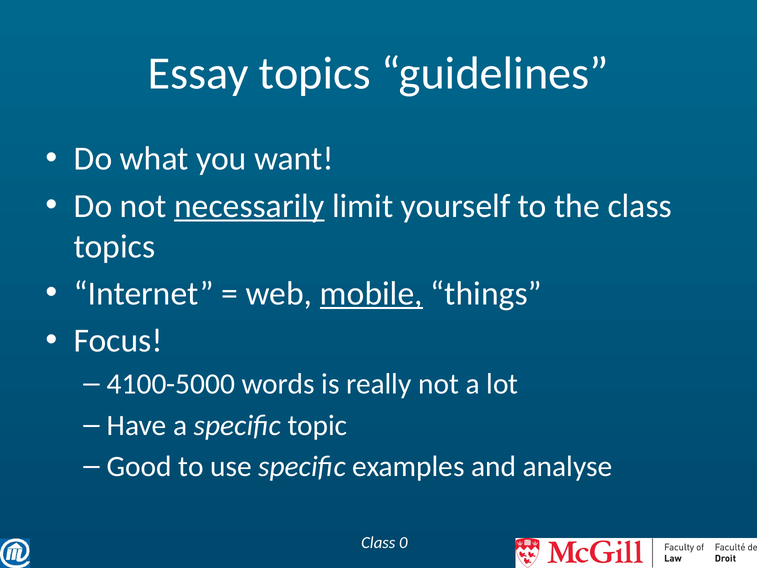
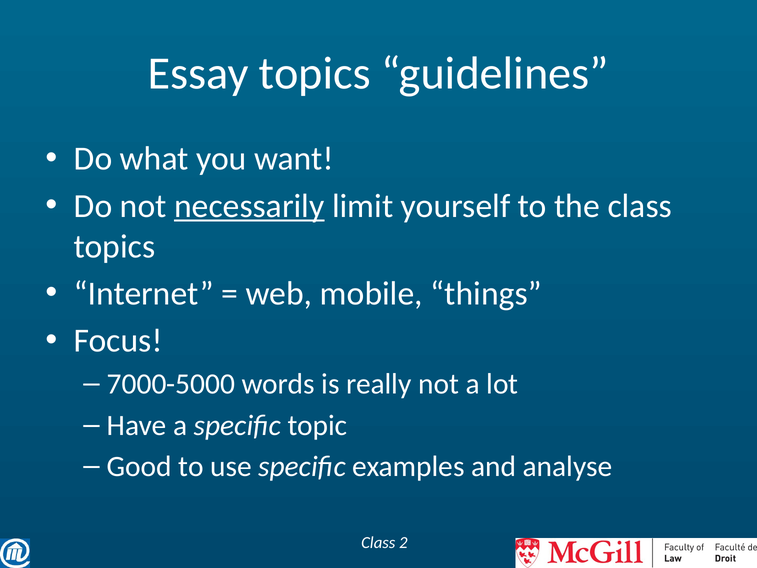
mobile underline: present -> none (371, 293)
4100-5000: 4100-5000 -> 7000-5000 (171, 384)
0: 0 -> 2 (403, 543)
